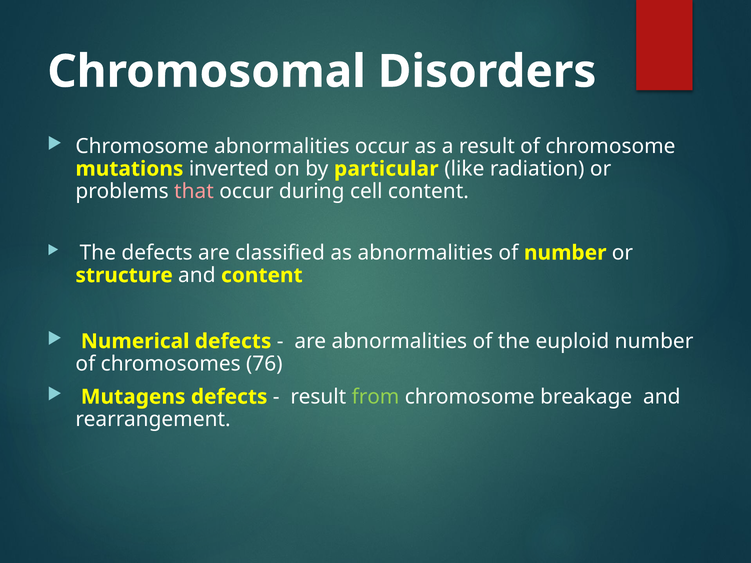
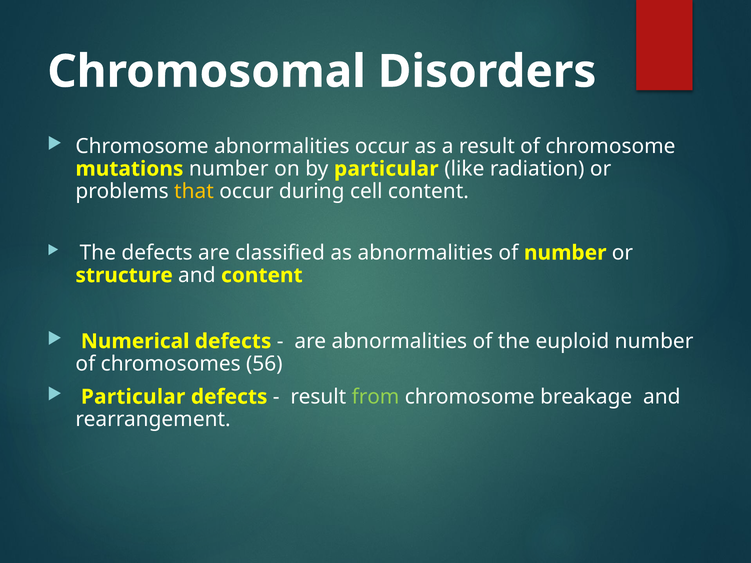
mutations inverted: inverted -> number (229, 169)
that colour: pink -> yellow (194, 191)
76: 76 -> 56 (264, 364)
Mutagens: Mutagens -> Particular (133, 397)
